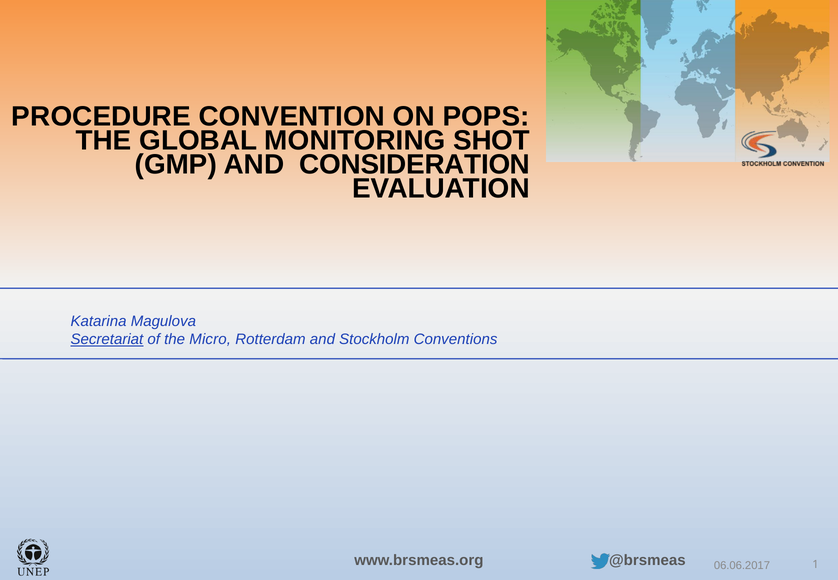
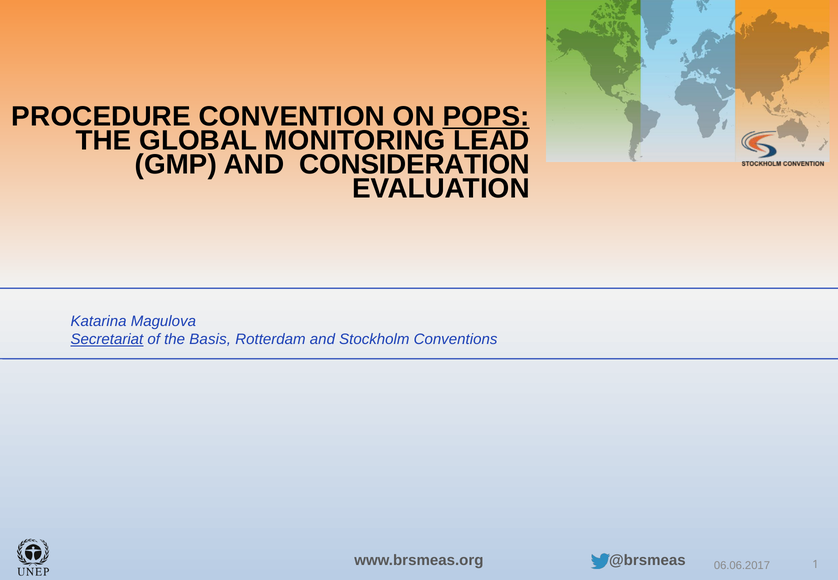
POPS underline: none -> present (486, 116)
SHOT: SHOT -> LEAD (491, 141)
Micro: Micro -> Basis (210, 340)
